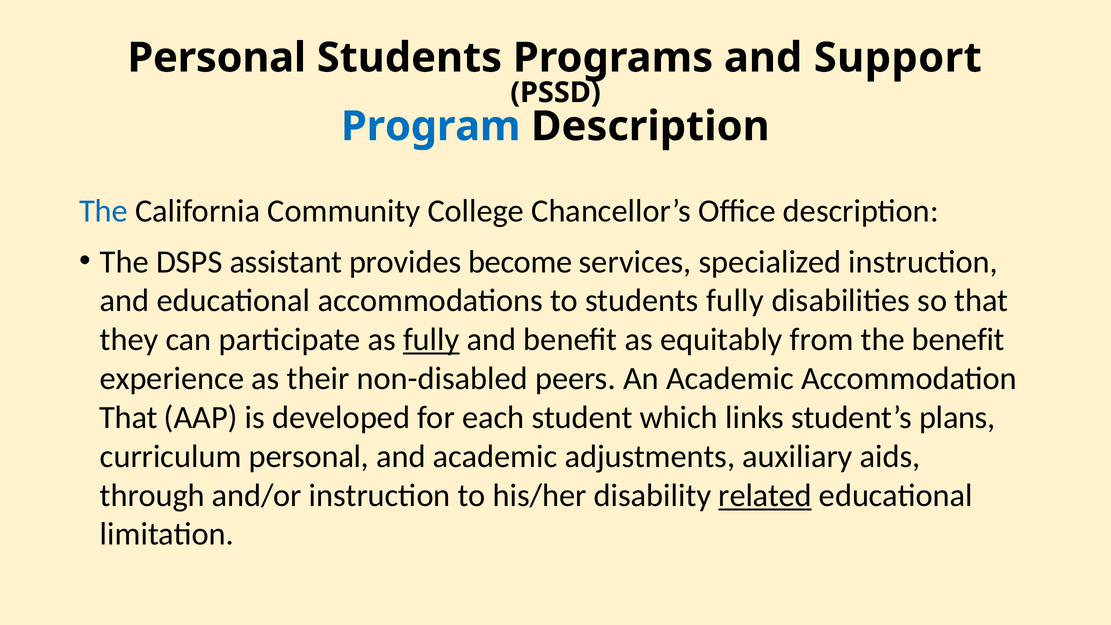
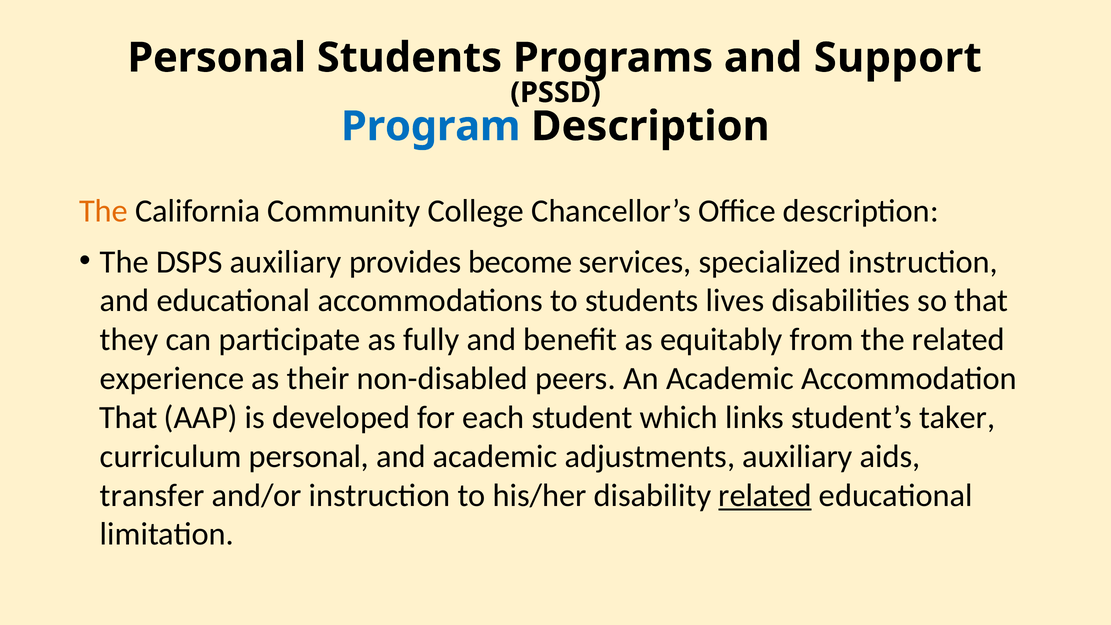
The colour: blue -> orange (104, 211)
DSPS assistant: assistant -> auxiliary (286, 262)
students fully: fully -> lives (735, 301)
fully underline: present -> none (431, 340)
the benefit: benefit -> related (958, 340)
plans: plans -> taker (957, 417)
through: through -> transfer (152, 495)
